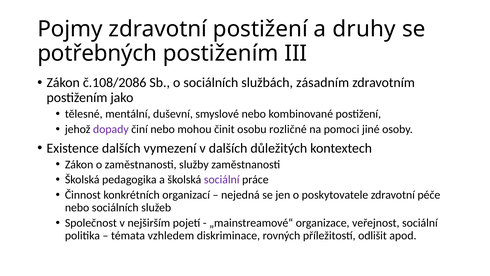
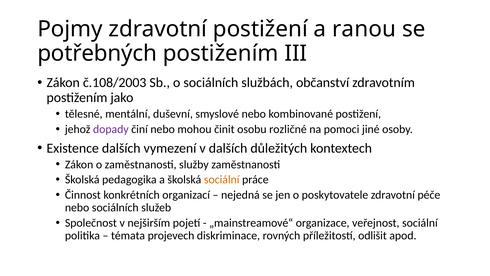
druhy: druhy -> ranou (364, 29)
č.108/2086: č.108/2086 -> č.108/2003 (115, 83)
zásadním: zásadním -> občanství (323, 83)
sociální colour: purple -> orange (222, 179)
vzhledem: vzhledem -> projevech (171, 235)
